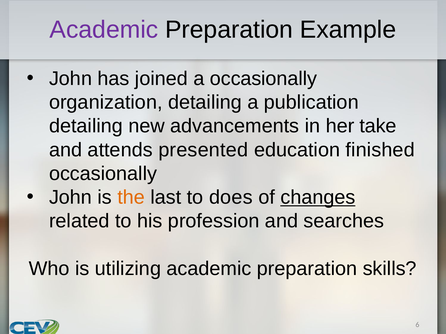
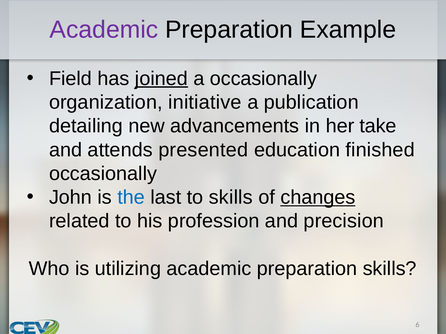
John: John -> Field (71, 79)
joined underline: none -> present (161, 79)
organization detailing: detailing -> initiative (205, 102)
the colour: orange -> blue (131, 198)
to does: does -> skills (231, 198)
searches: searches -> precision (344, 221)
